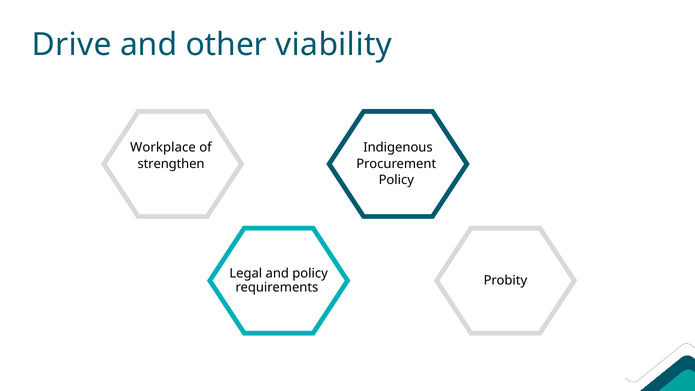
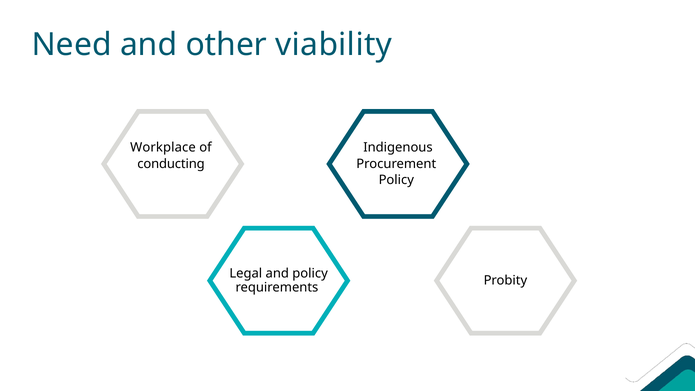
Drive: Drive -> Need (72, 45)
strengthen: strengthen -> conducting (171, 164)
